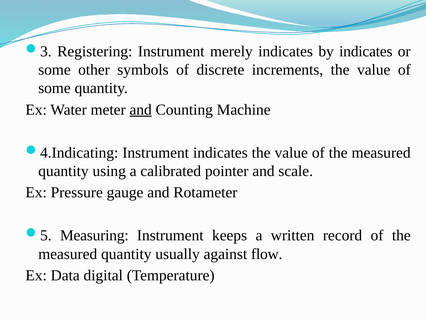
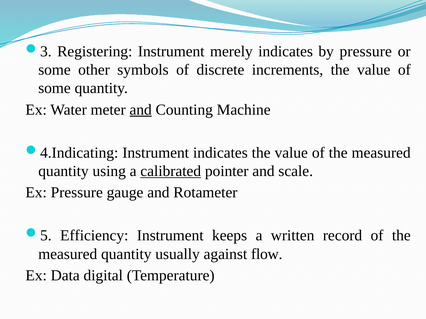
by indicates: indicates -> pressure (366, 51)
calibrated underline: none -> present (171, 171)
Measuring: Measuring -> Efficiency (94, 236)
